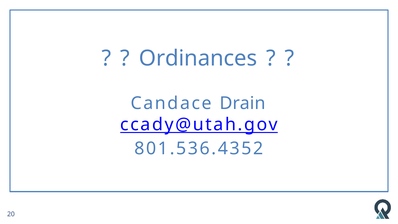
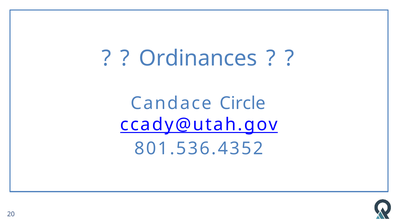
Drain: Drain -> Circle (243, 103)
